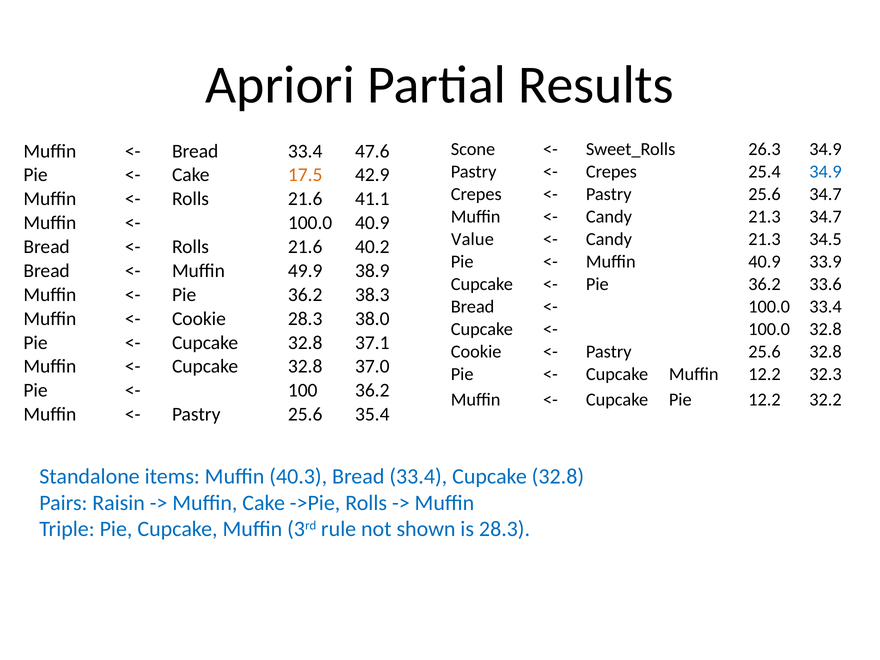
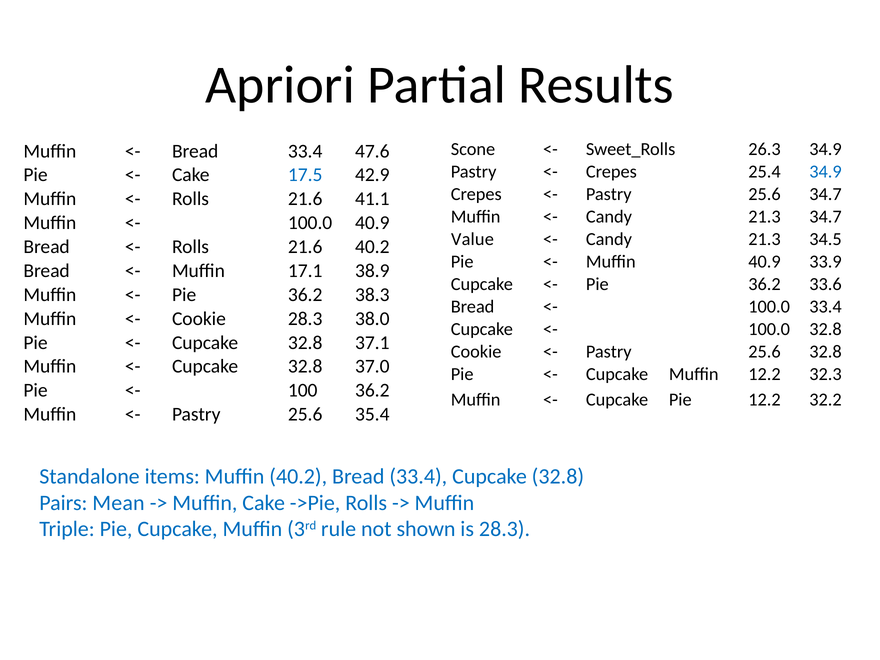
17.5 colour: orange -> blue (305, 175)
49.9: 49.9 -> 17.1 (305, 271)
Muffin 40.3: 40.3 -> 40.2 (298, 476)
Raisin: Raisin -> Mean (119, 503)
